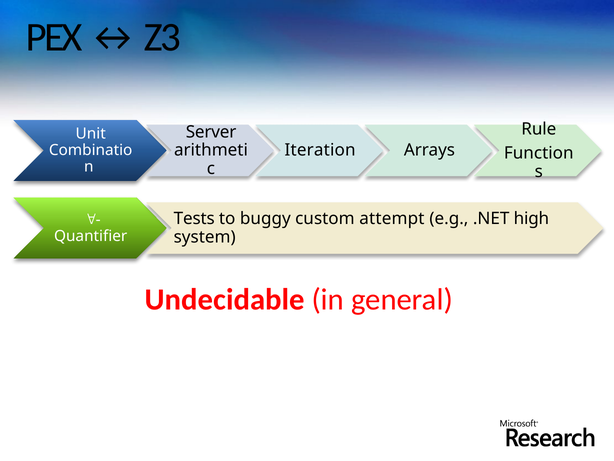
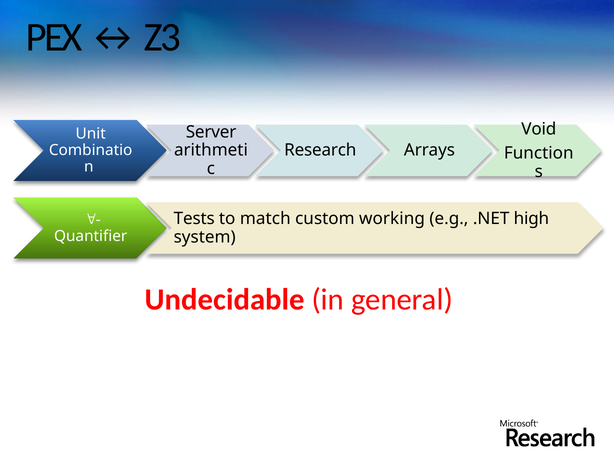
Rule: Rule -> Void (539, 129)
Iteration: Iteration -> Research (320, 150)
buggy: buggy -> match (265, 218)
attempt: attempt -> working (392, 218)
